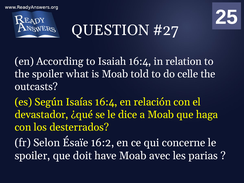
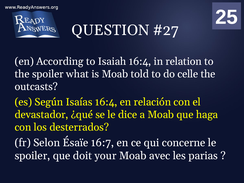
16:2: 16:2 -> 16:7 (102, 143)
have: have -> your (106, 156)
